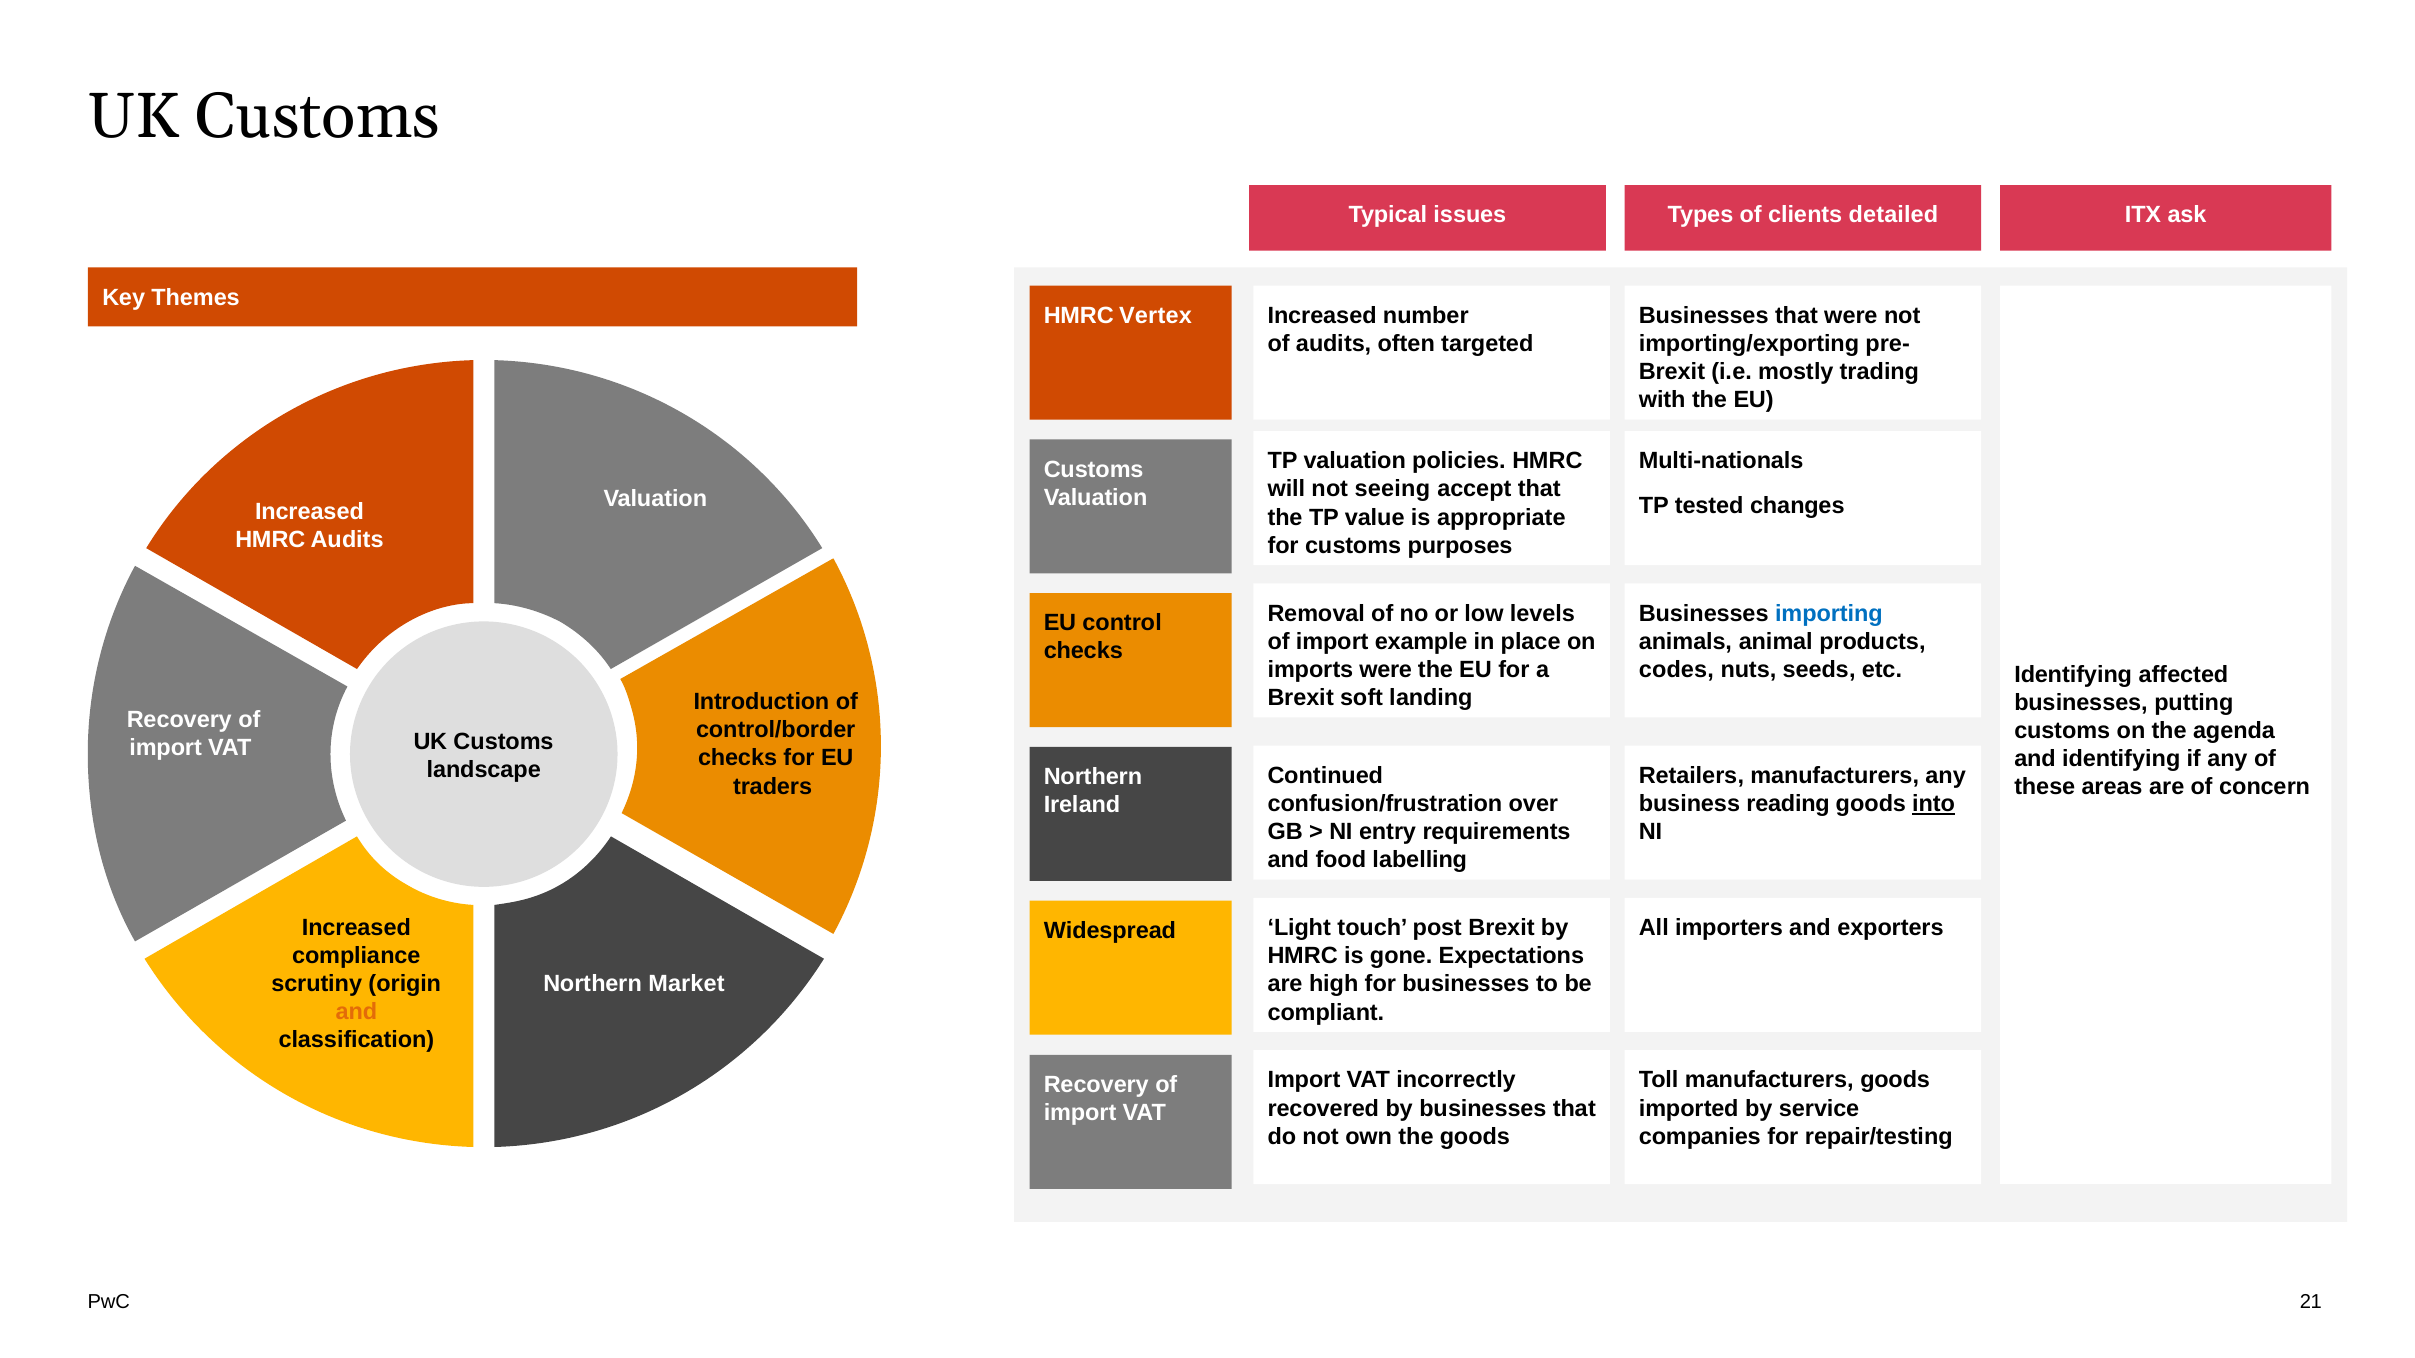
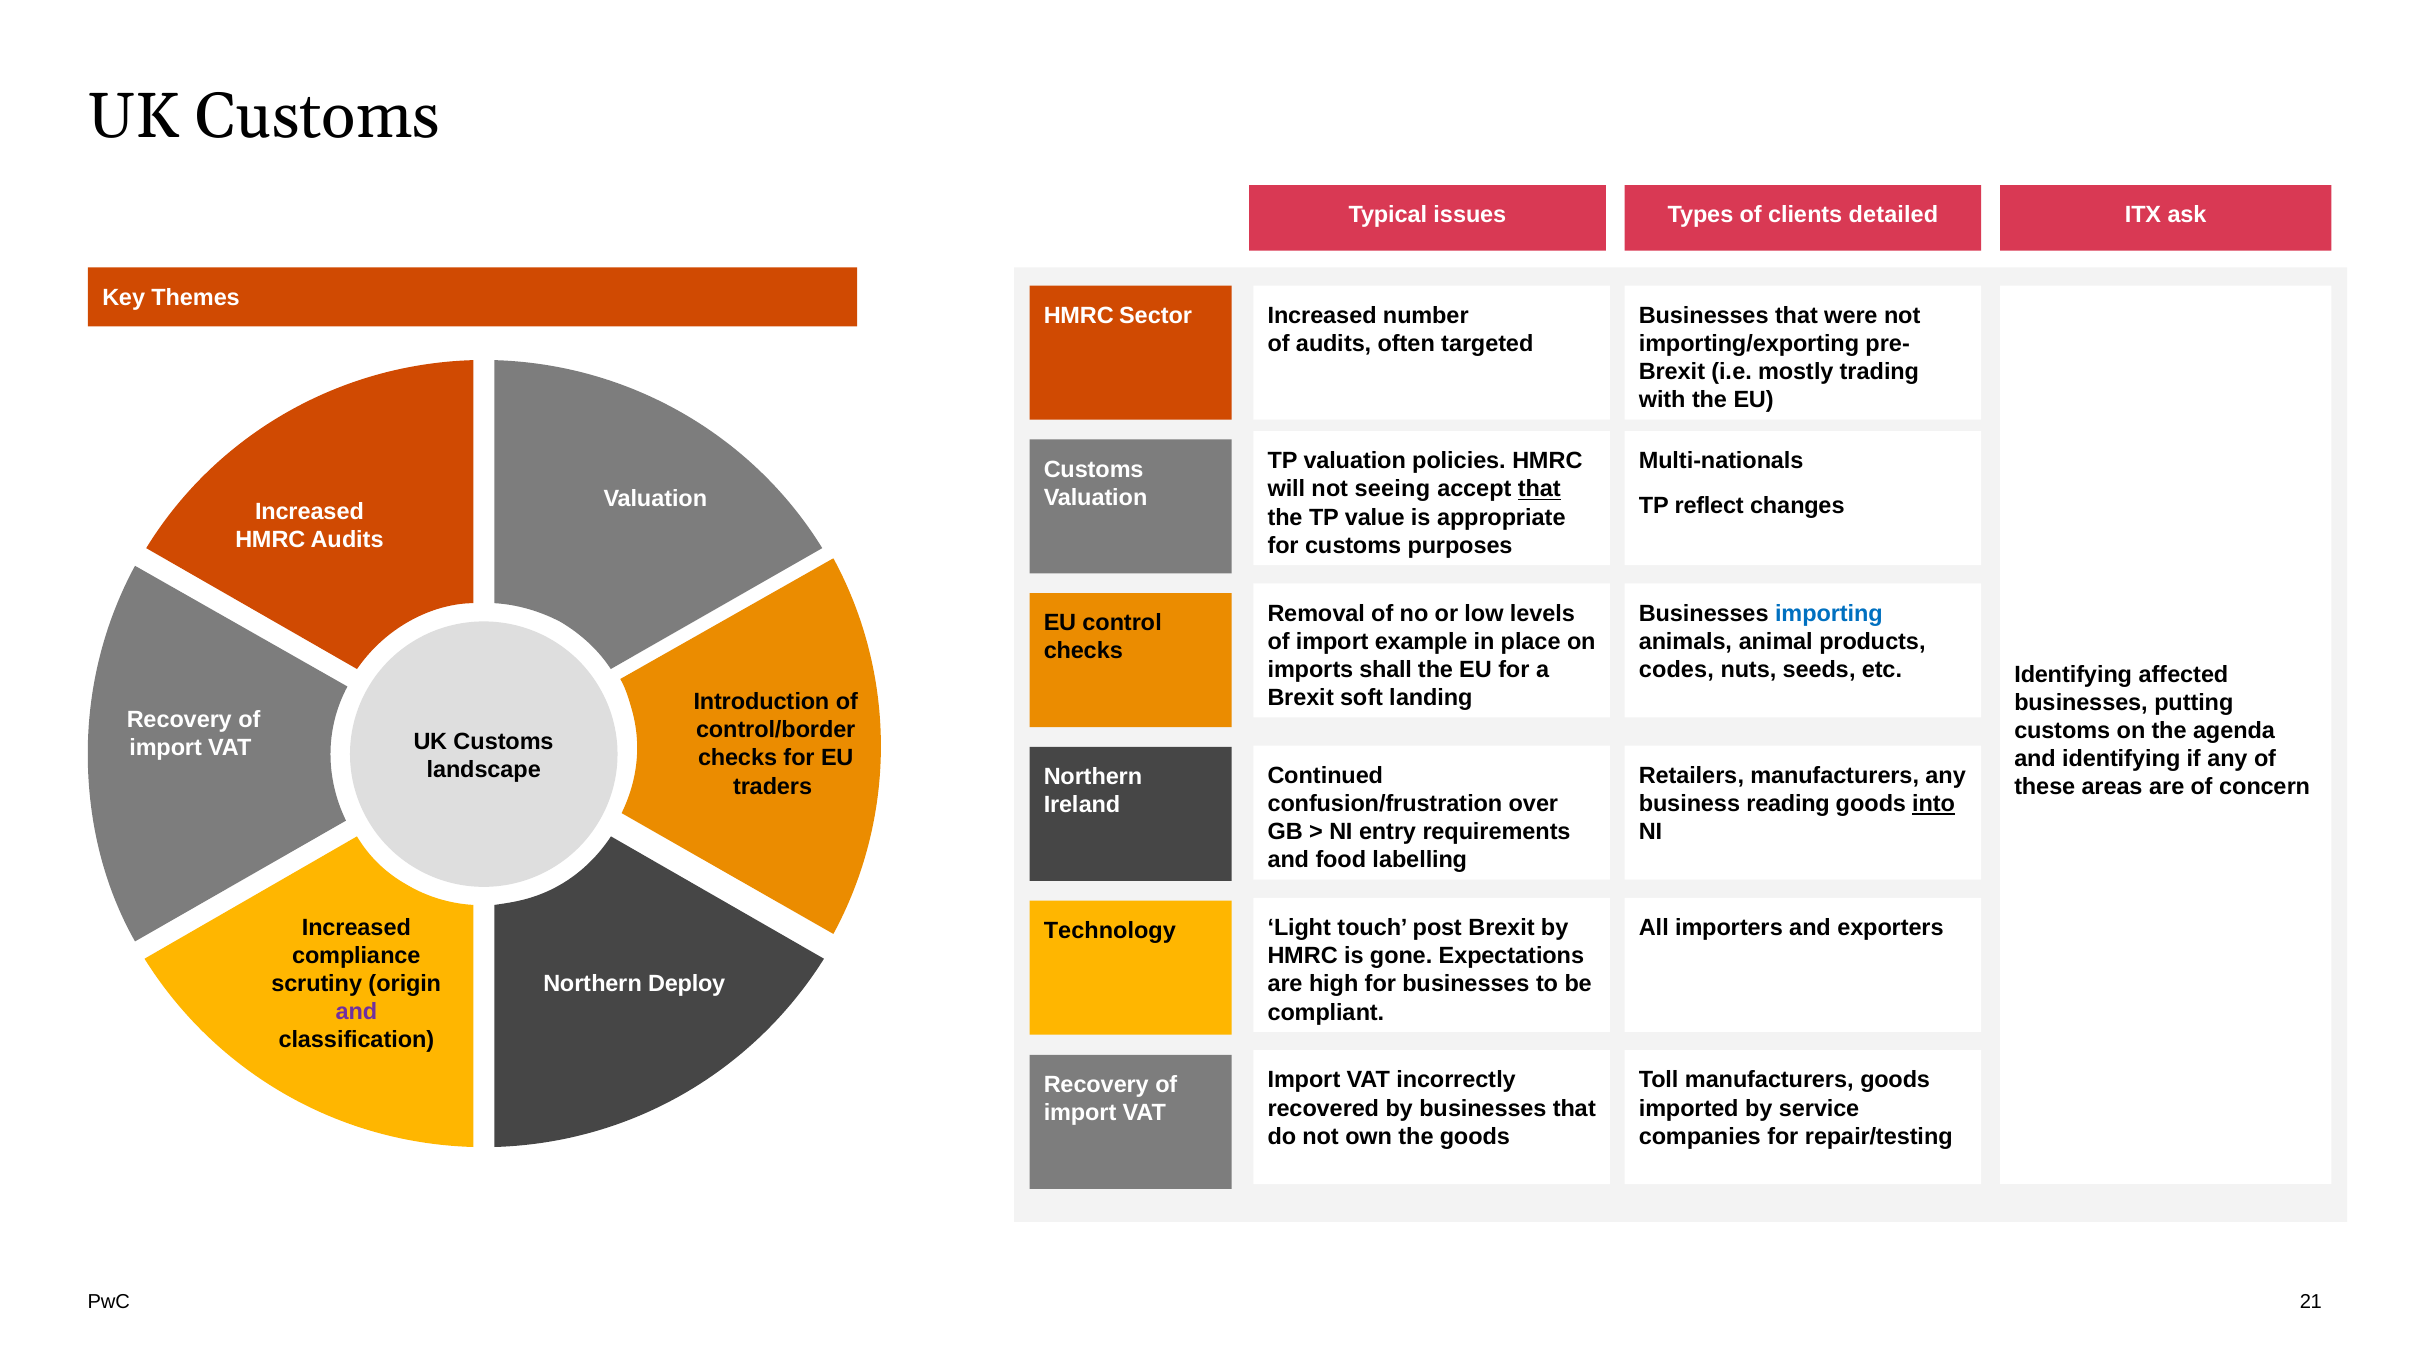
Vertex: Vertex -> Sector (1156, 316)
that underline: none -> present (1539, 489)
tested: tested -> reflect (1709, 506)
imports were: were -> shall (1386, 670)
Widespread: Widespread -> Technology (1110, 931)
Market: Market -> Deploy (687, 985)
and colour: orange -> purple (356, 1012)
